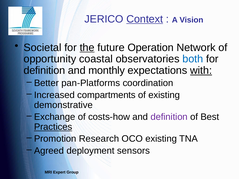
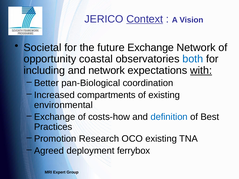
the underline: present -> none (87, 48)
future Operation: Operation -> Exchange (151, 48)
definition: definition -> including (44, 71)
and monthly: monthly -> network (107, 71)
pan-Platforms: pan-Platforms -> pan-Biological (91, 83)
demonstrative: demonstrative -> environmental (63, 105)
definition colour: purple -> blue (169, 117)
Practices underline: present -> none (53, 127)
sensors: sensors -> ferrybox (134, 151)
